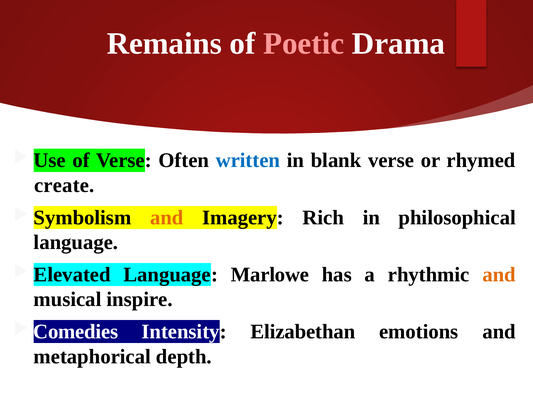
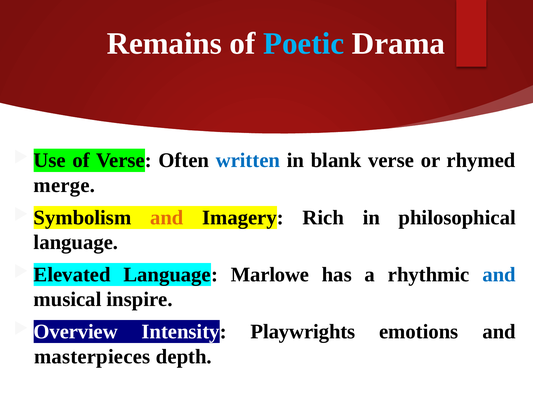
Poetic colour: pink -> light blue (304, 43)
create: create -> merge (64, 185)
and colour: orange -> blue (499, 274)
Comedies: Comedies -> Overview (76, 332)
Elizabethan: Elizabethan -> Playwrights (303, 332)
metaphorical: metaphorical -> masterpieces (92, 356)
